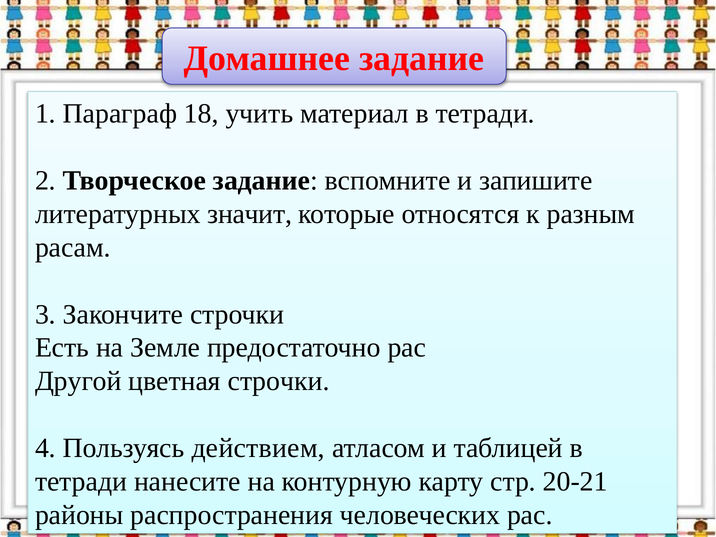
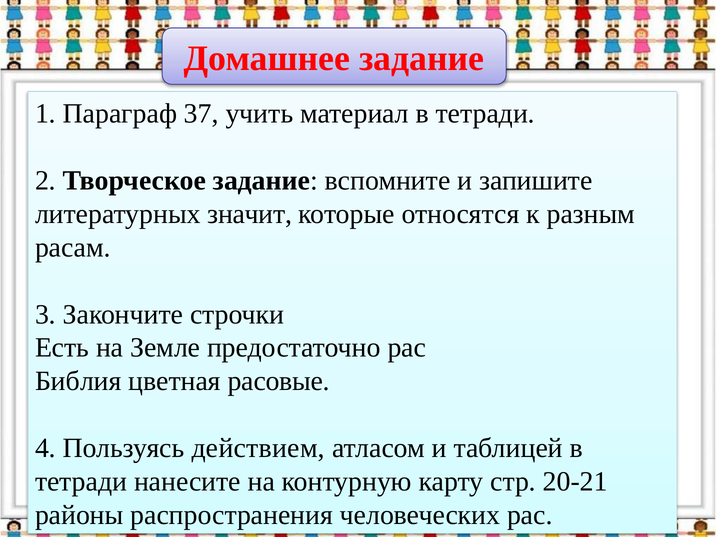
18: 18 -> 37 (201, 114)
Другой: Другой -> Библия (78, 381)
цветная строчки: строчки -> расовые (279, 381)
